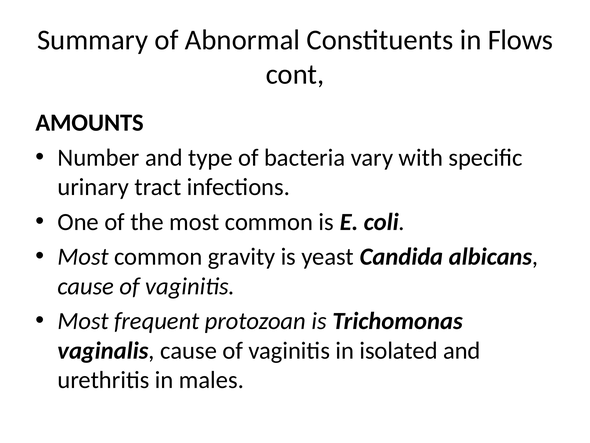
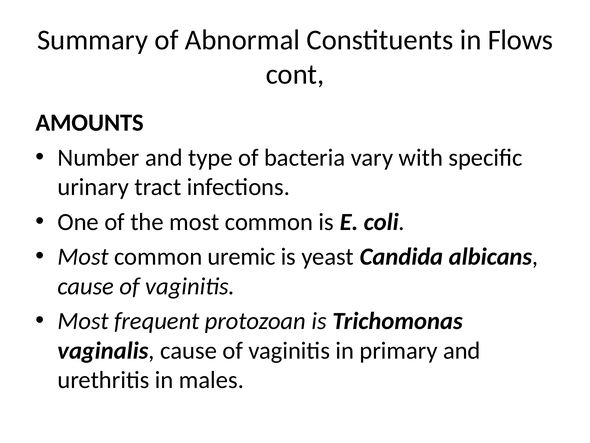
gravity: gravity -> uremic (242, 256)
isolated: isolated -> primary (399, 350)
